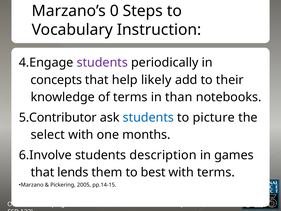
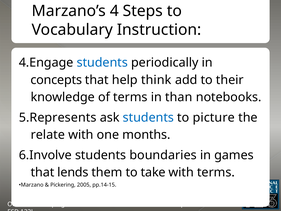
0: 0 -> 4 (114, 11)
students colour: purple -> blue (102, 63)
likely: likely -> think (156, 80)
5.Contributor: 5.Contributor -> 5.Represents (58, 117)
select: select -> relate (48, 135)
description: description -> boundaries (163, 155)
best: best -> take (153, 172)
